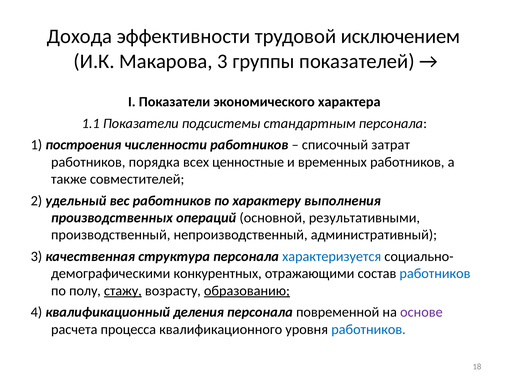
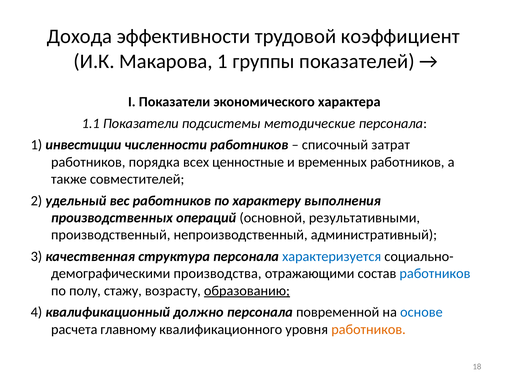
исключением: исключением -> коэффициент (400, 36)
Макарова 3: 3 -> 1 (222, 61)
стандартным: стандартным -> методические (310, 123)
построения: построения -> инвестиции (83, 145)
конкурентных: конкурентных -> производства (218, 274)
стажу underline: present -> none (123, 291)
деления: деления -> должно (198, 312)
основе colour: purple -> blue (421, 312)
процесса: процесса -> главному (128, 329)
работников colour: blue -> orange (369, 329)
